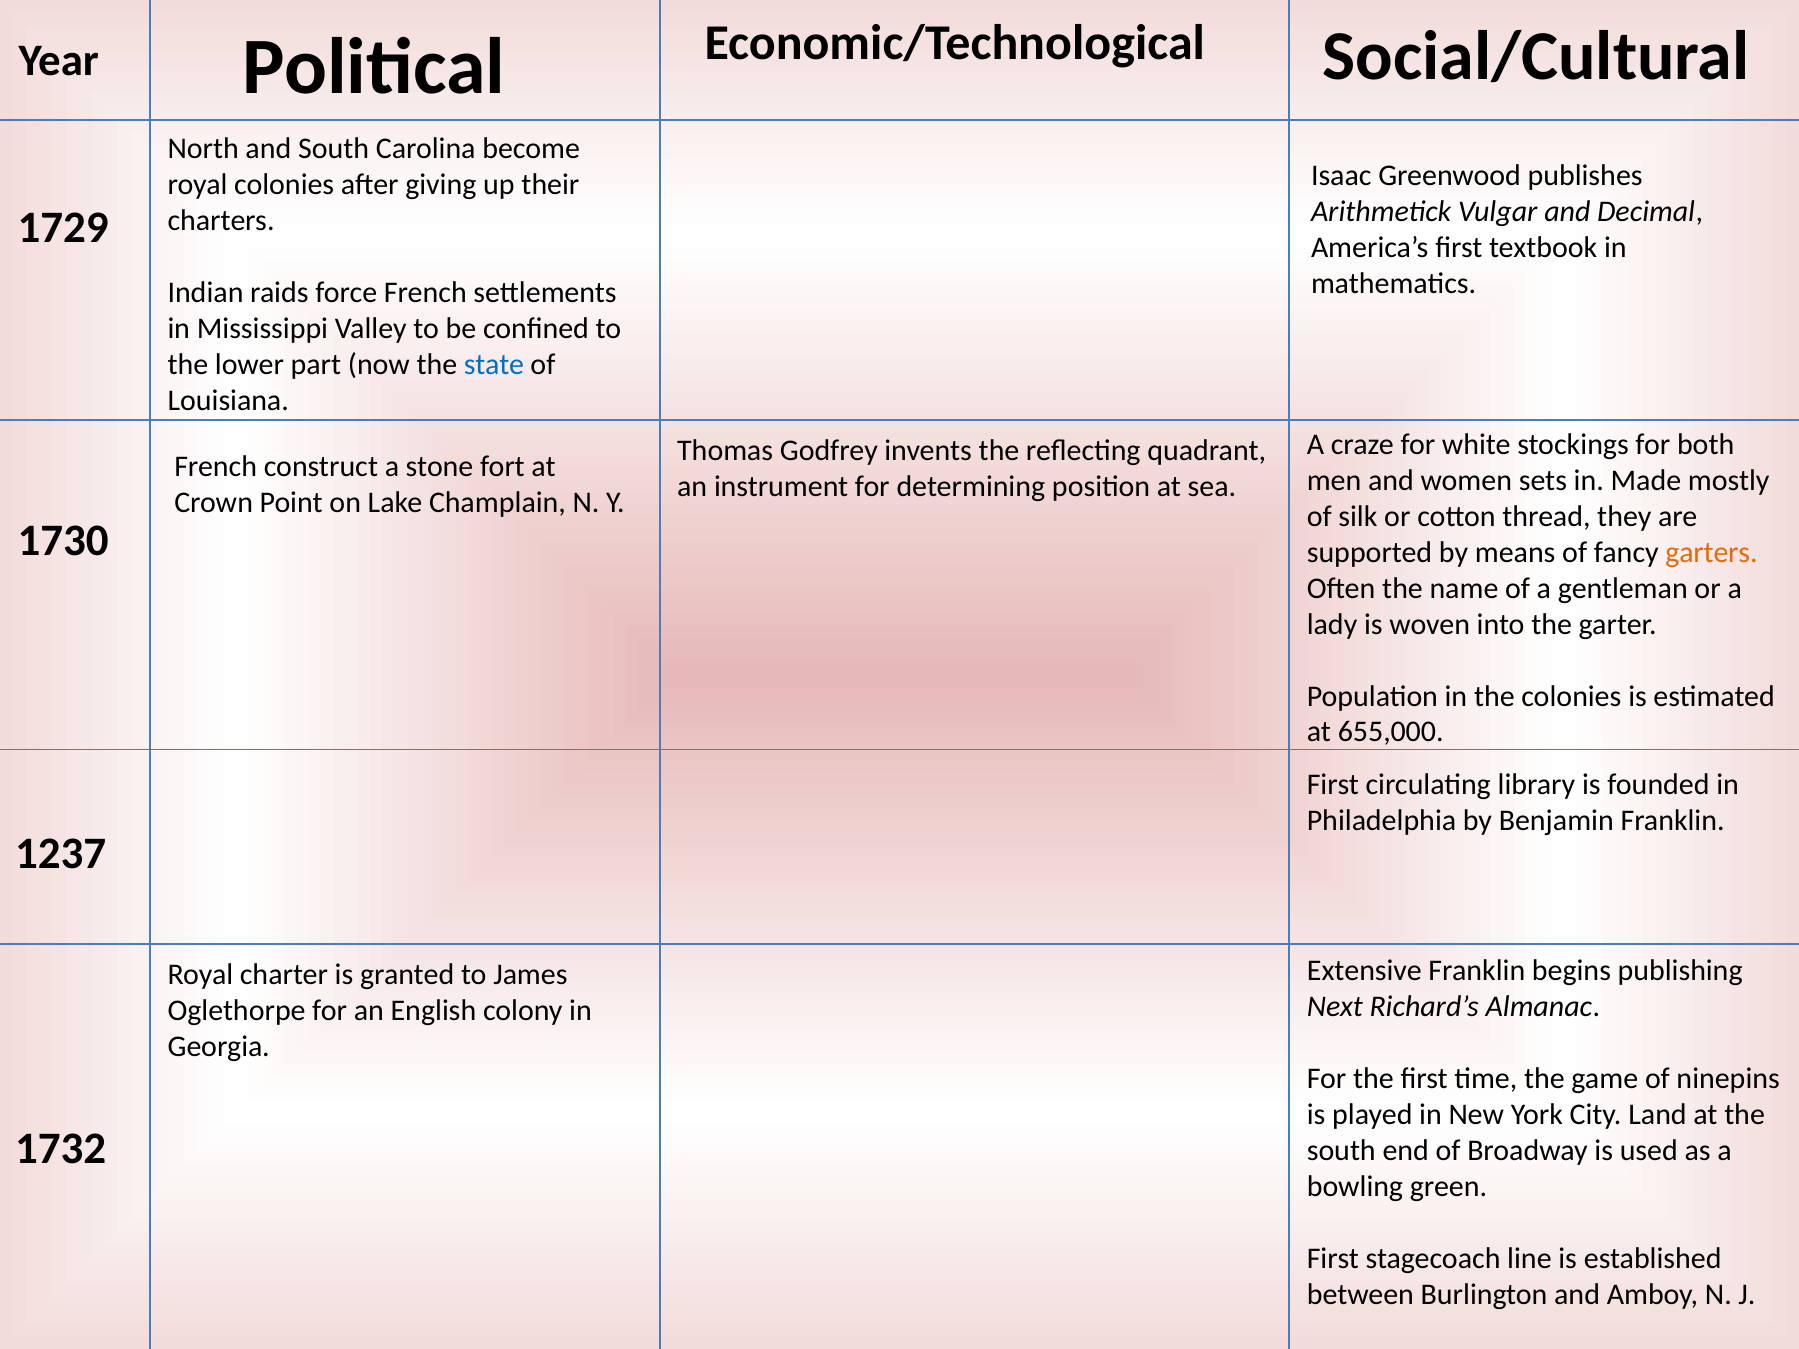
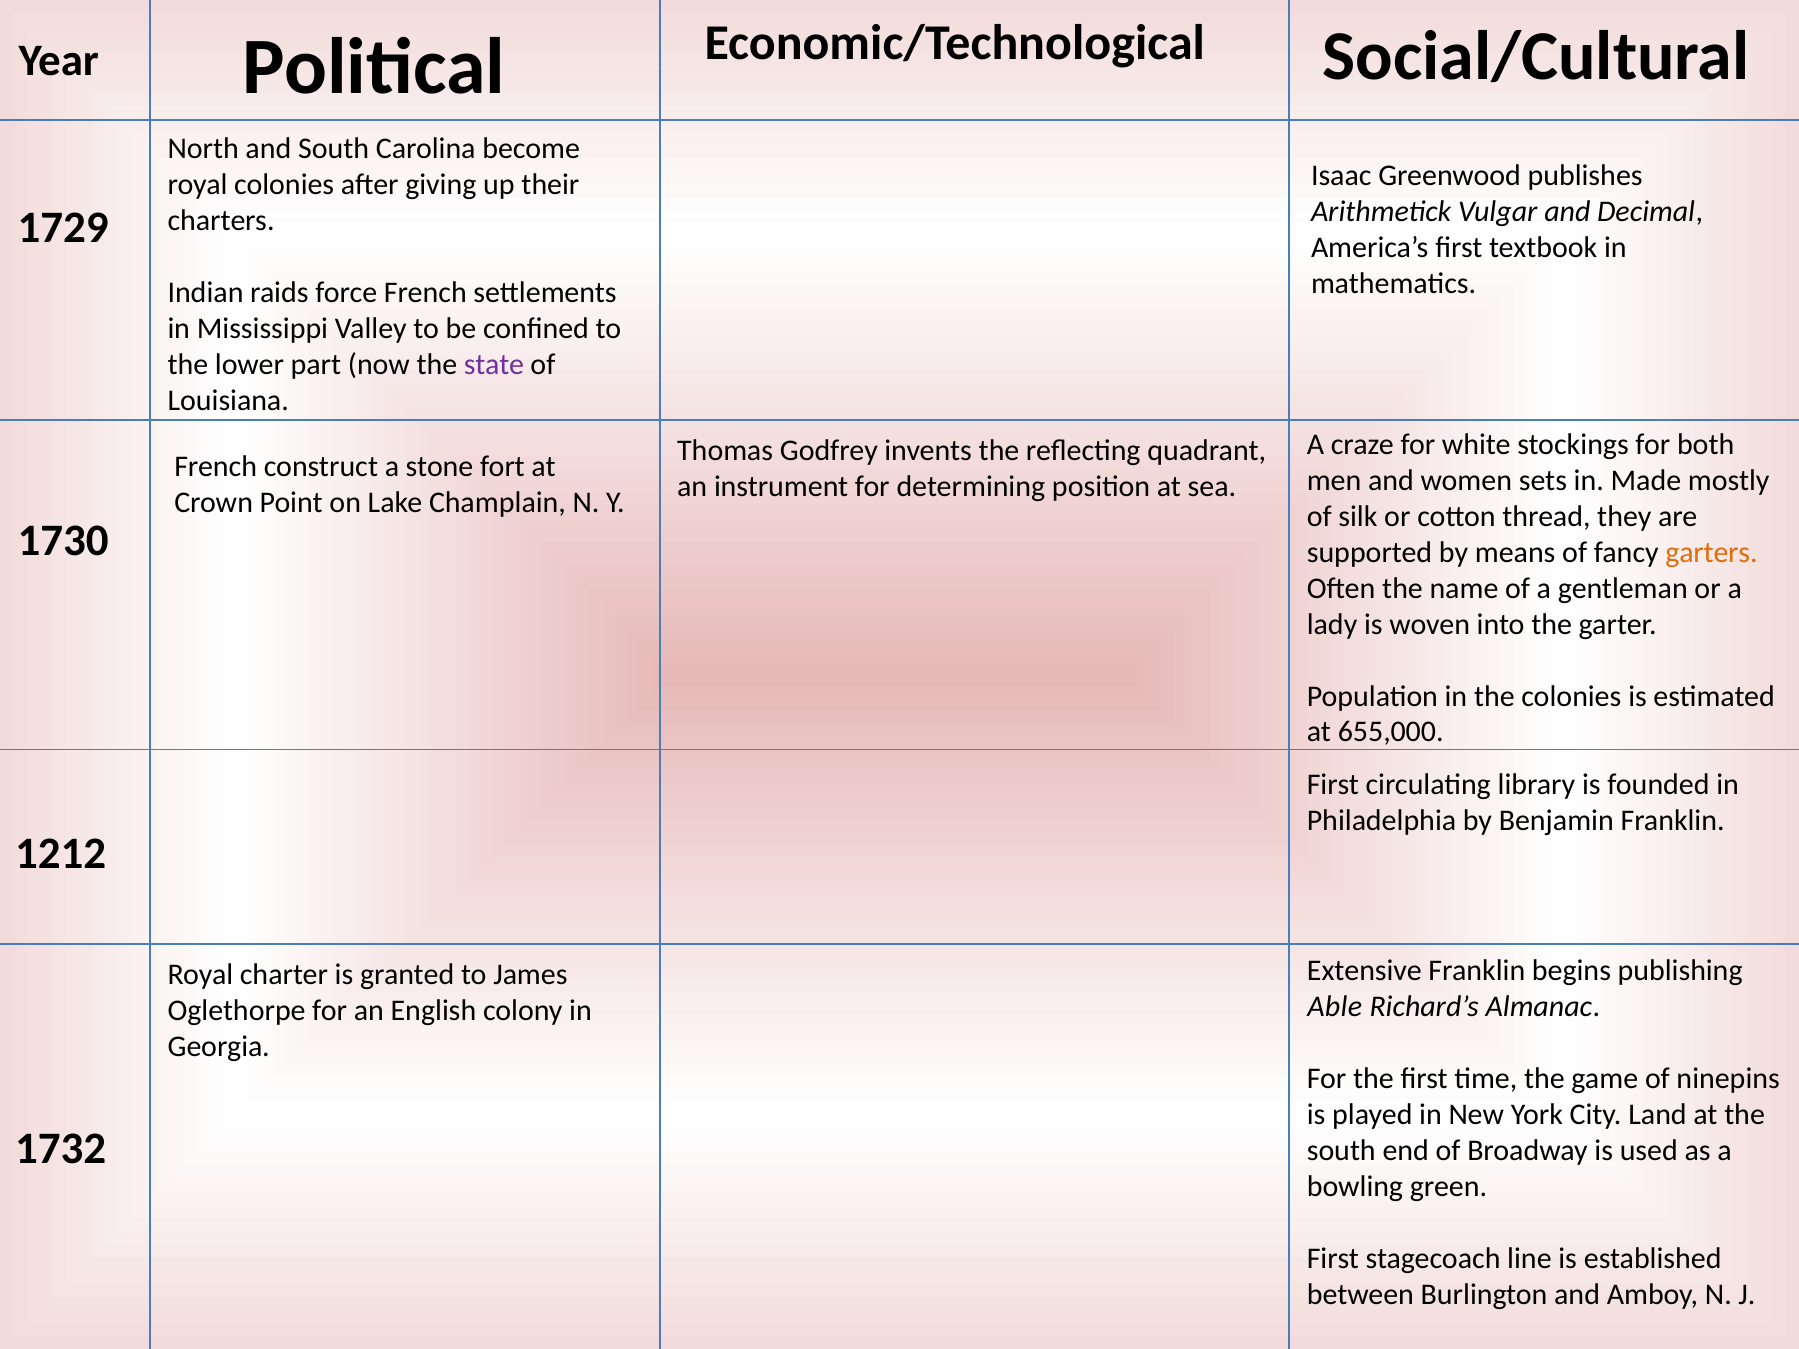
state colour: blue -> purple (494, 365)
1237: 1237 -> 1212 (61, 854)
Next: Next -> Able (1335, 1007)
